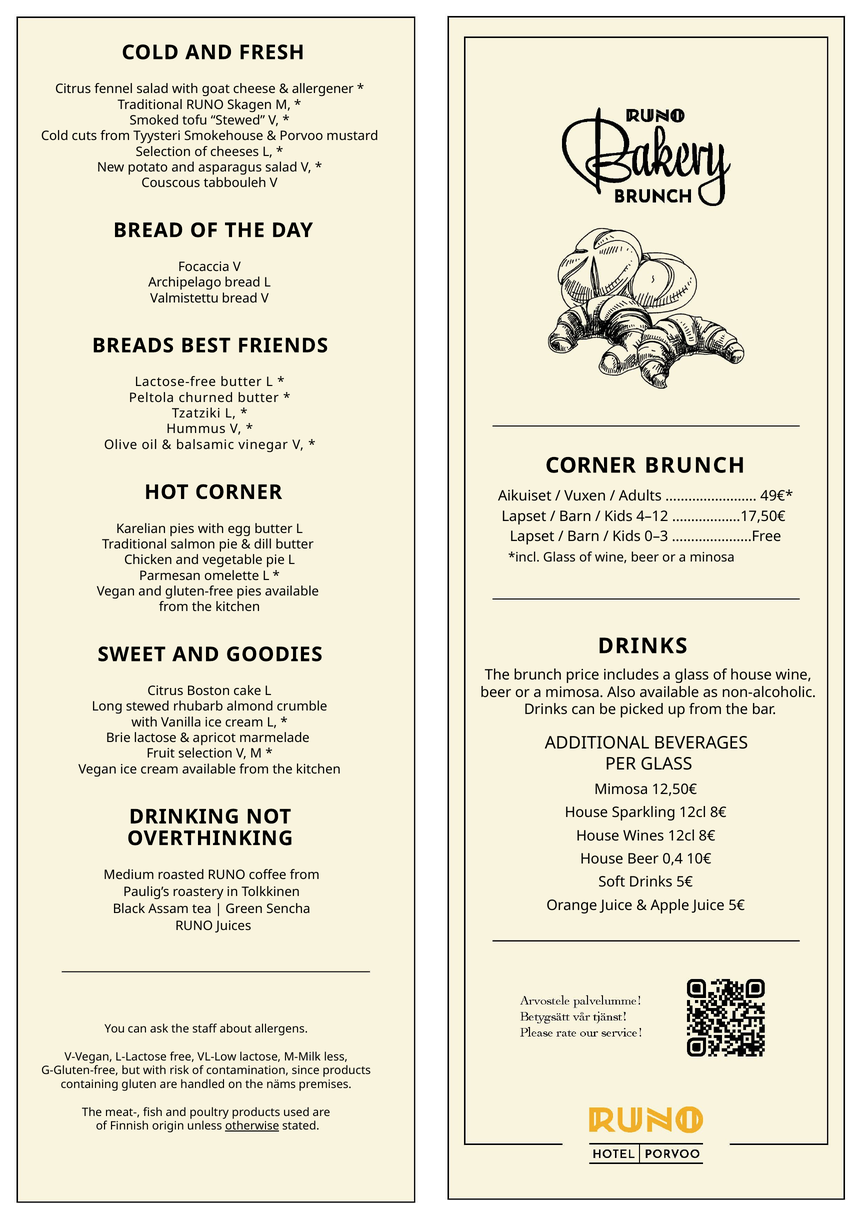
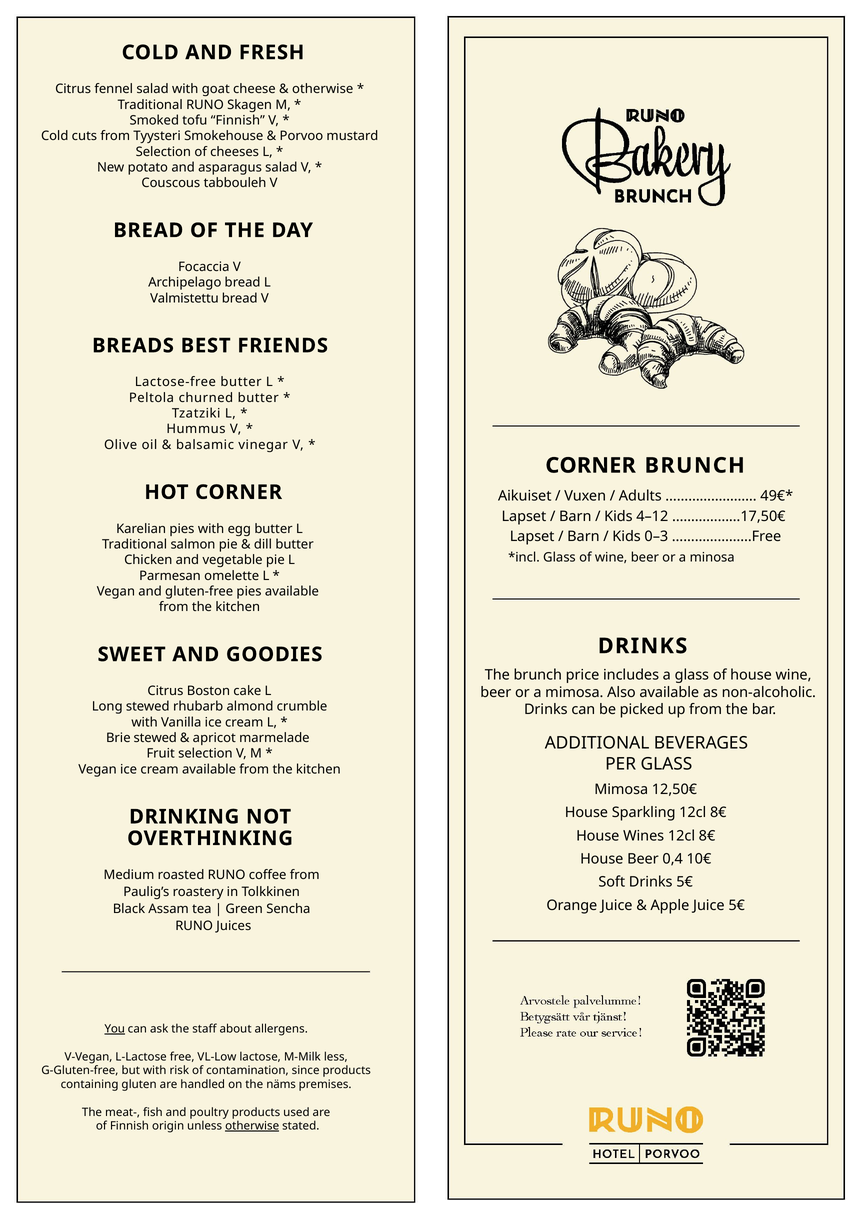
allergener: allergener -> otherwise (323, 89)
tofu Stewed: Stewed -> Finnish (238, 120)
Brie lactose: lactose -> stewed (155, 738)
You underline: none -> present (115, 1029)
